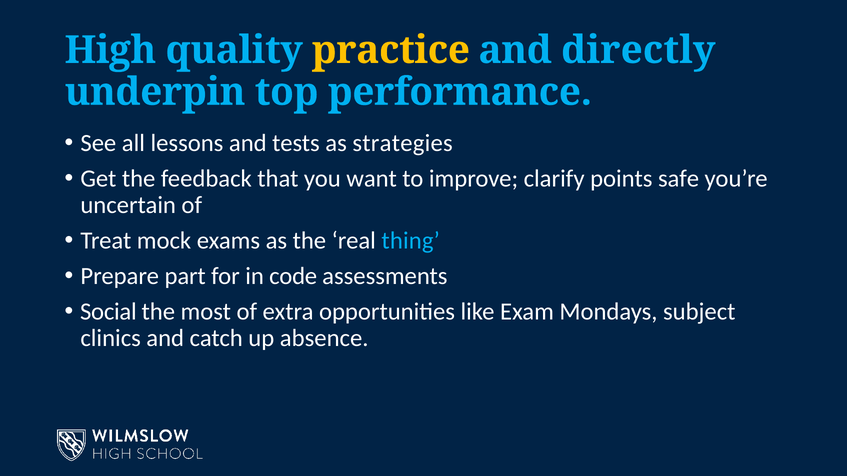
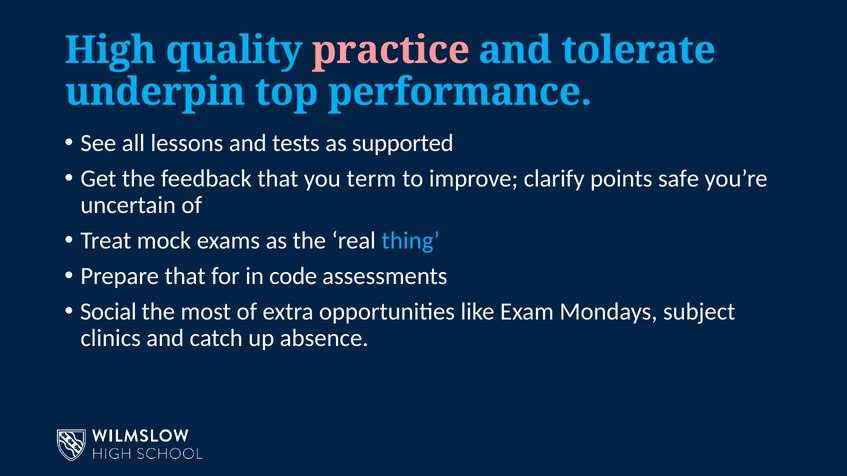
practice colour: yellow -> pink (391, 50)
directly: directly -> tolerate (639, 50)
strategies: strategies -> supported (403, 143)
want: want -> term (371, 179)
Prepare part: part -> that (185, 276)
